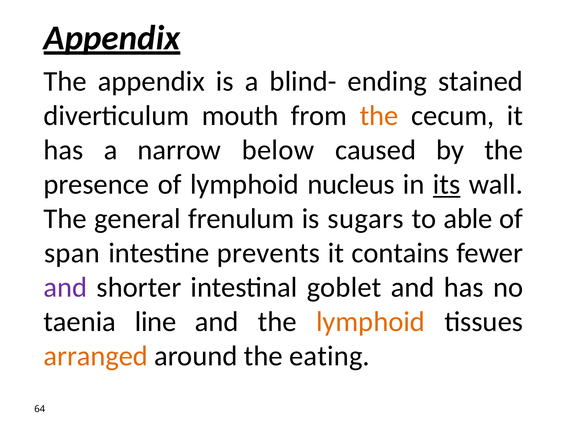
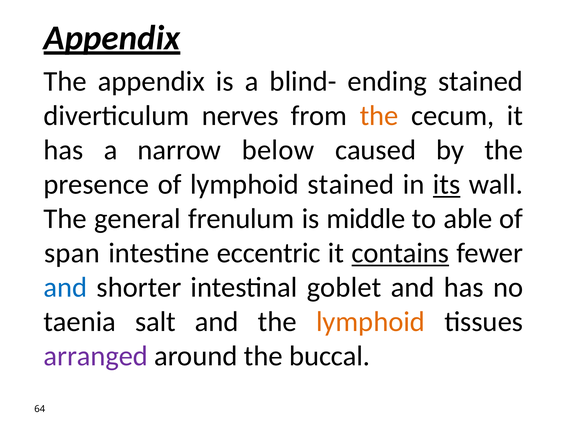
mouth: mouth -> nerves (240, 116)
lymphoid nucleus: nucleus -> stained (351, 184)
sugars: sugars -> middle (366, 219)
prevents: prevents -> eccentric (269, 253)
contains underline: none -> present (400, 253)
and colour: purple -> blue (65, 287)
line: line -> salt (155, 322)
arranged colour: orange -> purple (96, 356)
eating: eating -> buccal (330, 356)
